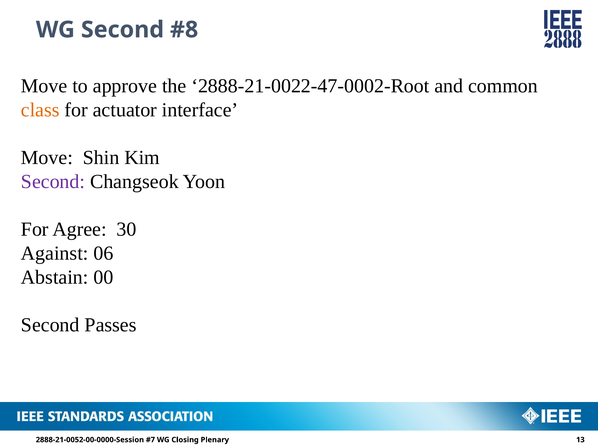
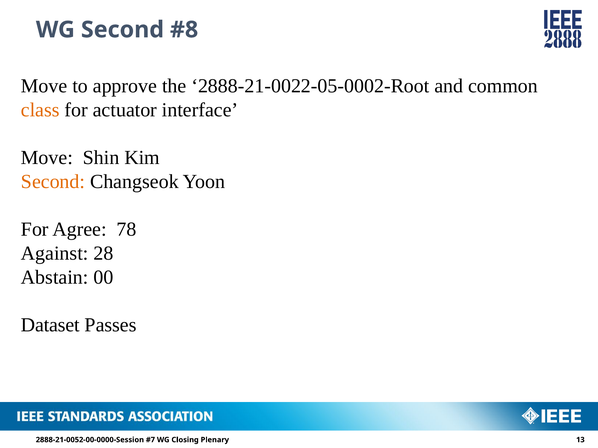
2888-21-0022-47-0002-Root: 2888-21-0022-47-0002-Root -> 2888-21-0022-05-0002-Root (310, 86)
Second colour: purple -> orange (53, 182)
30: 30 -> 78 (127, 230)
06: 06 -> 28 (103, 254)
Second: Second -> Dataset (50, 325)
